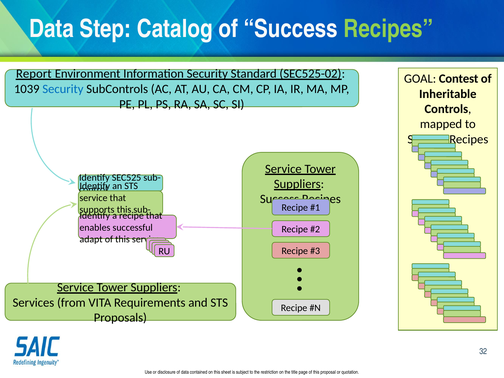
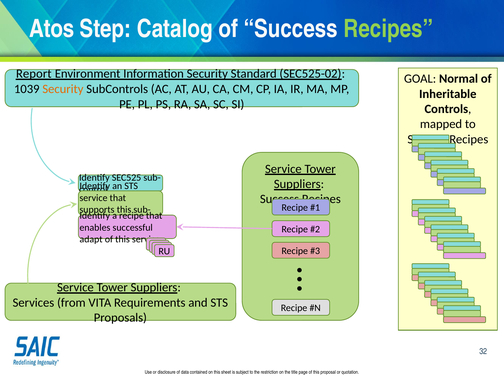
Data: Data -> Atos (52, 29)
Contest: Contest -> Normal (459, 79)
Security colour: blue -> orange (63, 89)
